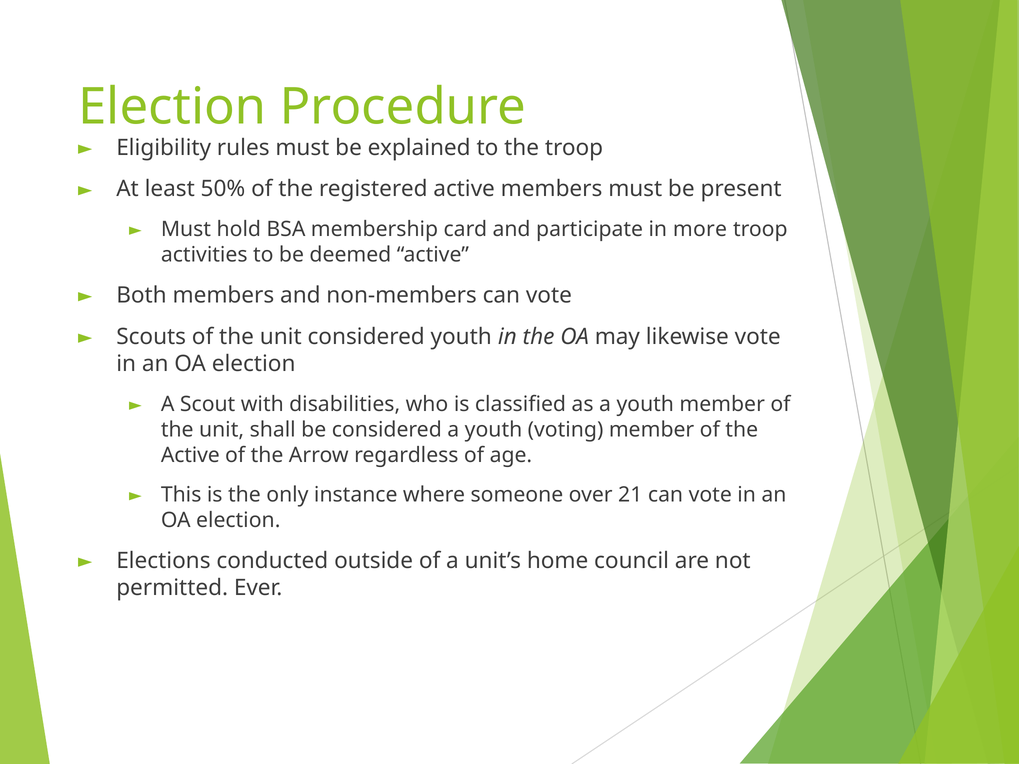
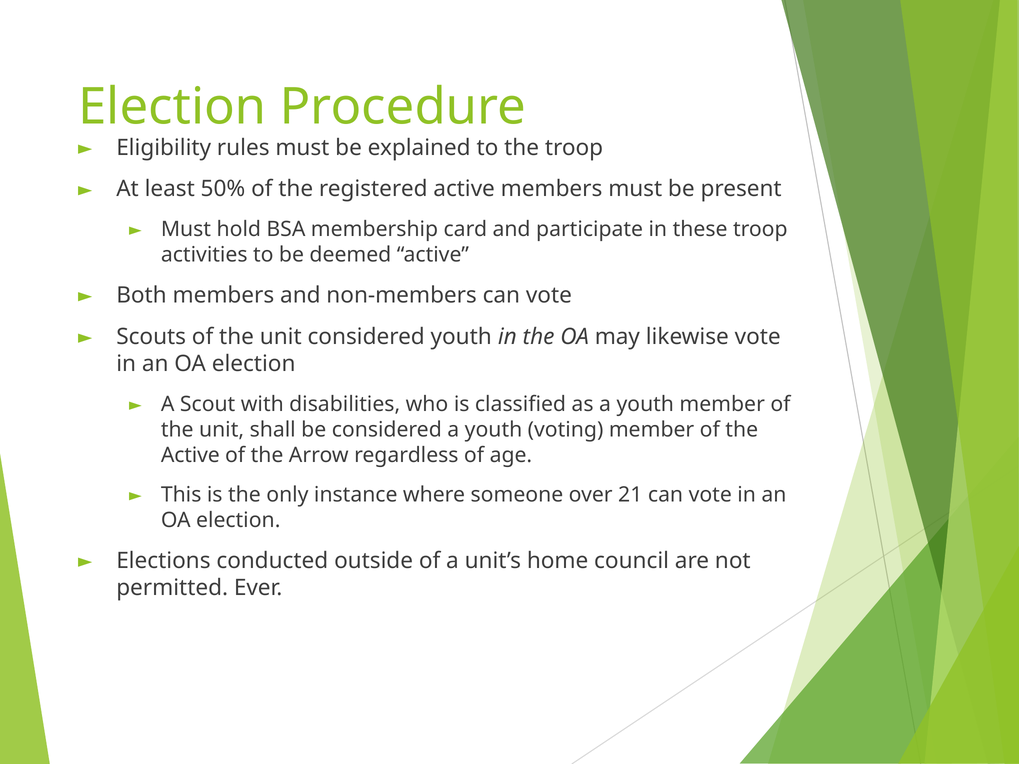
more: more -> these (700, 229)
